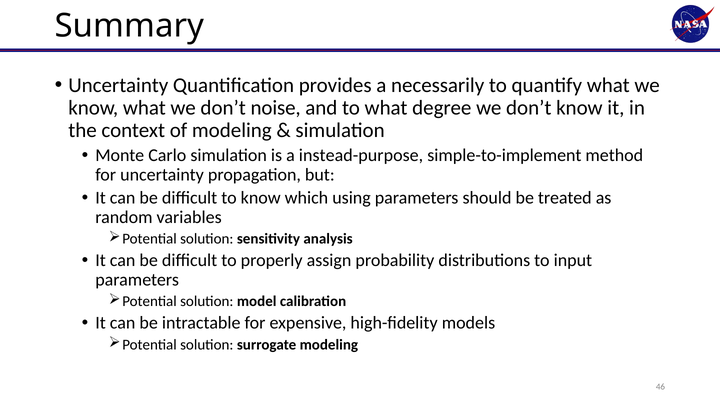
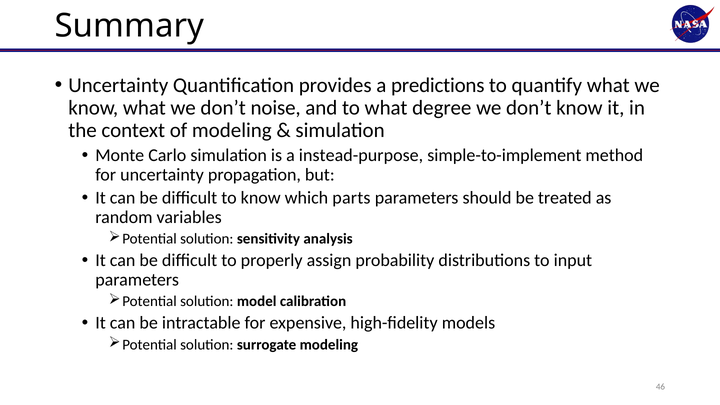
necessarily: necessarily -> predictions (438, 85)
using: using -> parts (351, 198)
